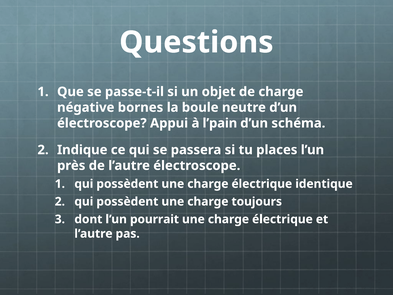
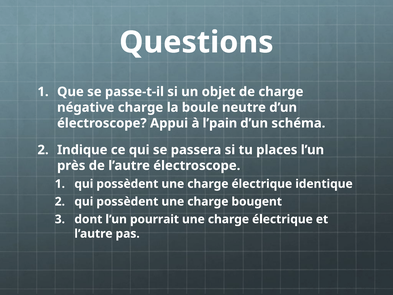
négative bornes: bornes -> charge (140, 107)
toujours: toujours -> bougent (257, 201)
